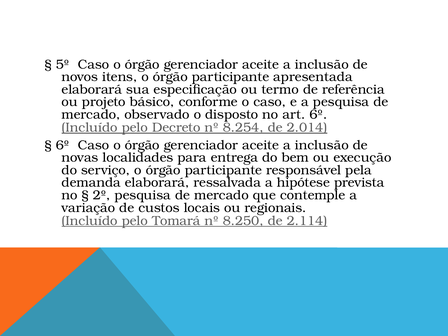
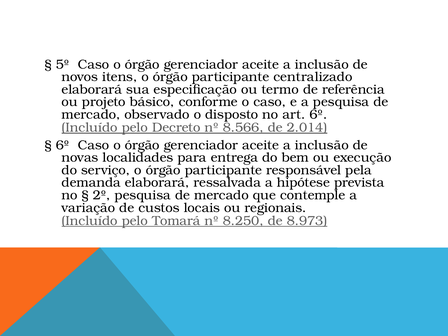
apresentada: apresentada -> centralizado (313, 77)
8.254: 8.254 -> 8.566 (243, 128)
2.114: 2.114 -> 8.973 (307, 221)
